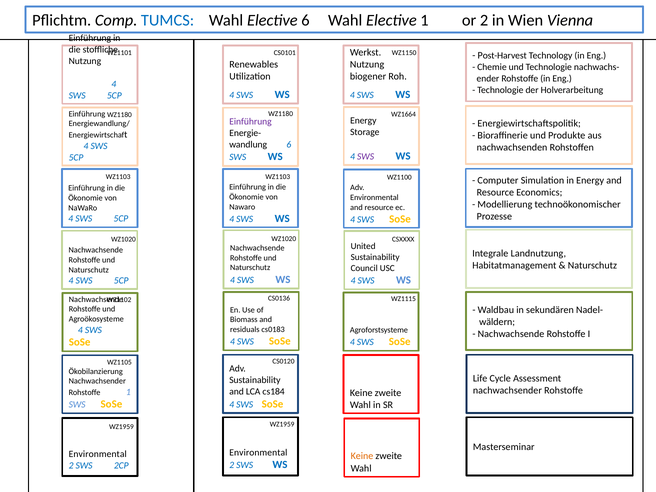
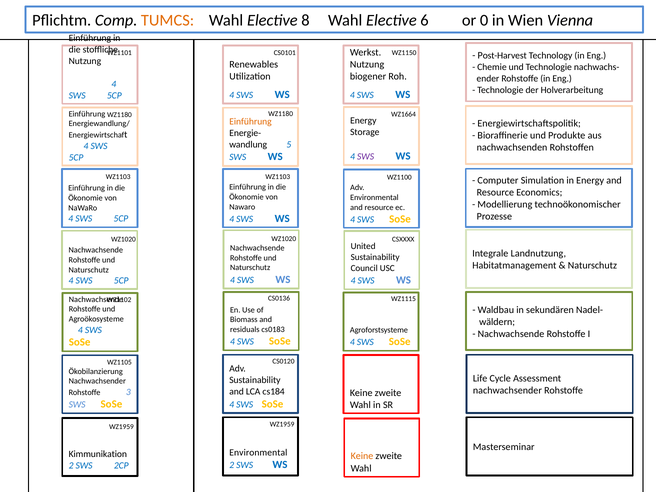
TUMCS colour: blue -> orange (168, 21)
Elective 6: 6 -> 8 (305, 21)
Elective 1: 1 -> 6 (424, 21)
or 2: 2 -> 0 (484, 21)
Einführung colour: purple -> orange (251, 122)
6: 6 -> 5 (289, 144)
Rohstoffe 1: 1 -> 3 (128, 392)
Environmental: Environmental -> Kimmunikation (98, 454)
